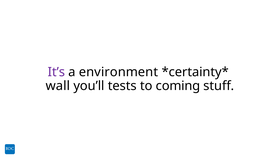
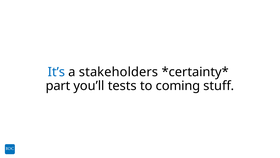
It’s colour: purple -> blue (56, 72)
environment: environment -> stakeholders (119, 72)
wall: wall -> part (58, 86)
